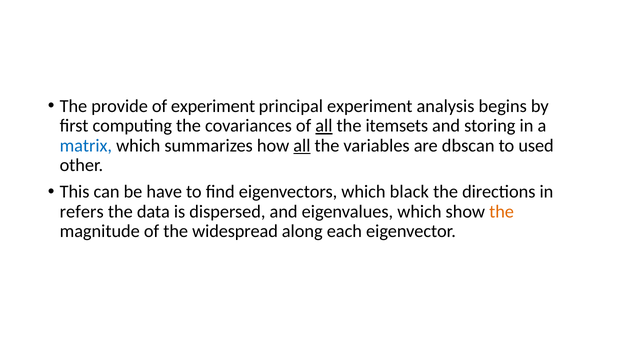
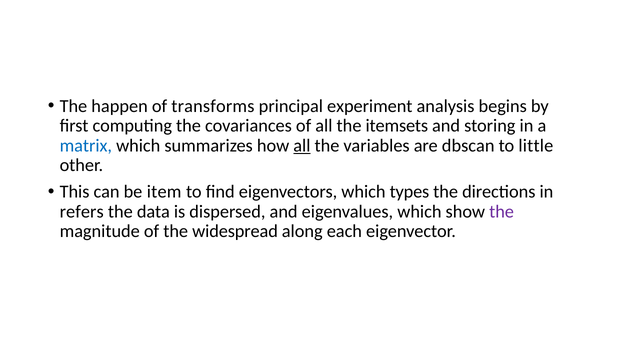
provide: provide -> happen (120, 106)
of experiment: experiment -> transforms (213, 106)
all underline: present -> none (324, 126)
used: used -> little (536, 146)
have: have -> item (164, 192)
black: black -> types (409, 192)
the colour: orange -> purple (502, 212)
